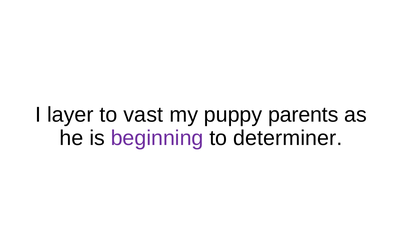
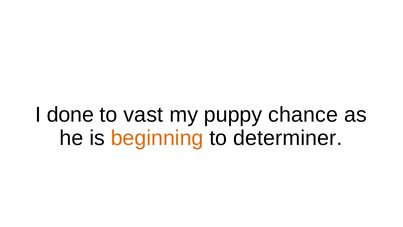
layer: layer -> done (70, 115)
parents: parents -> chance (303, 115)
beginning colour: purple -> orange (157, 138)
